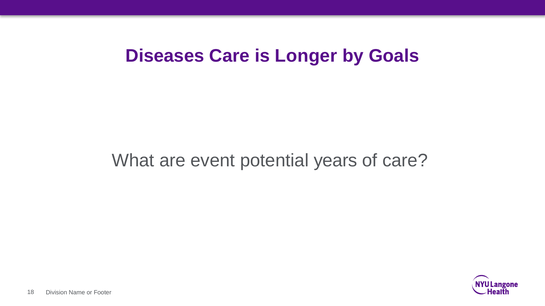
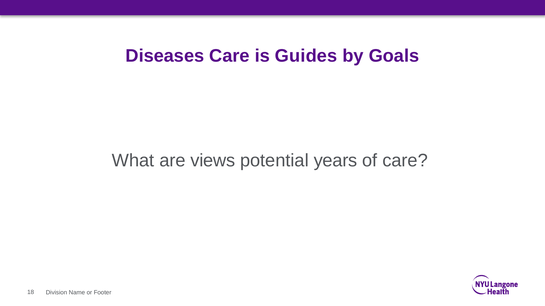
Longer: Longer -> Guides (306, 56)
event: event -> views (213, 161)
